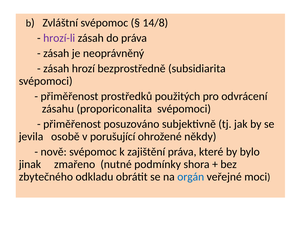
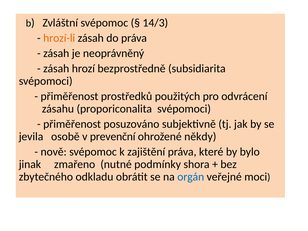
14/8: 14/8 -> 14/3 (155, 23)
hrozí-li colour: purple -> orange (59, 38)
porušující: porušující -> prevenční (113, 137)
